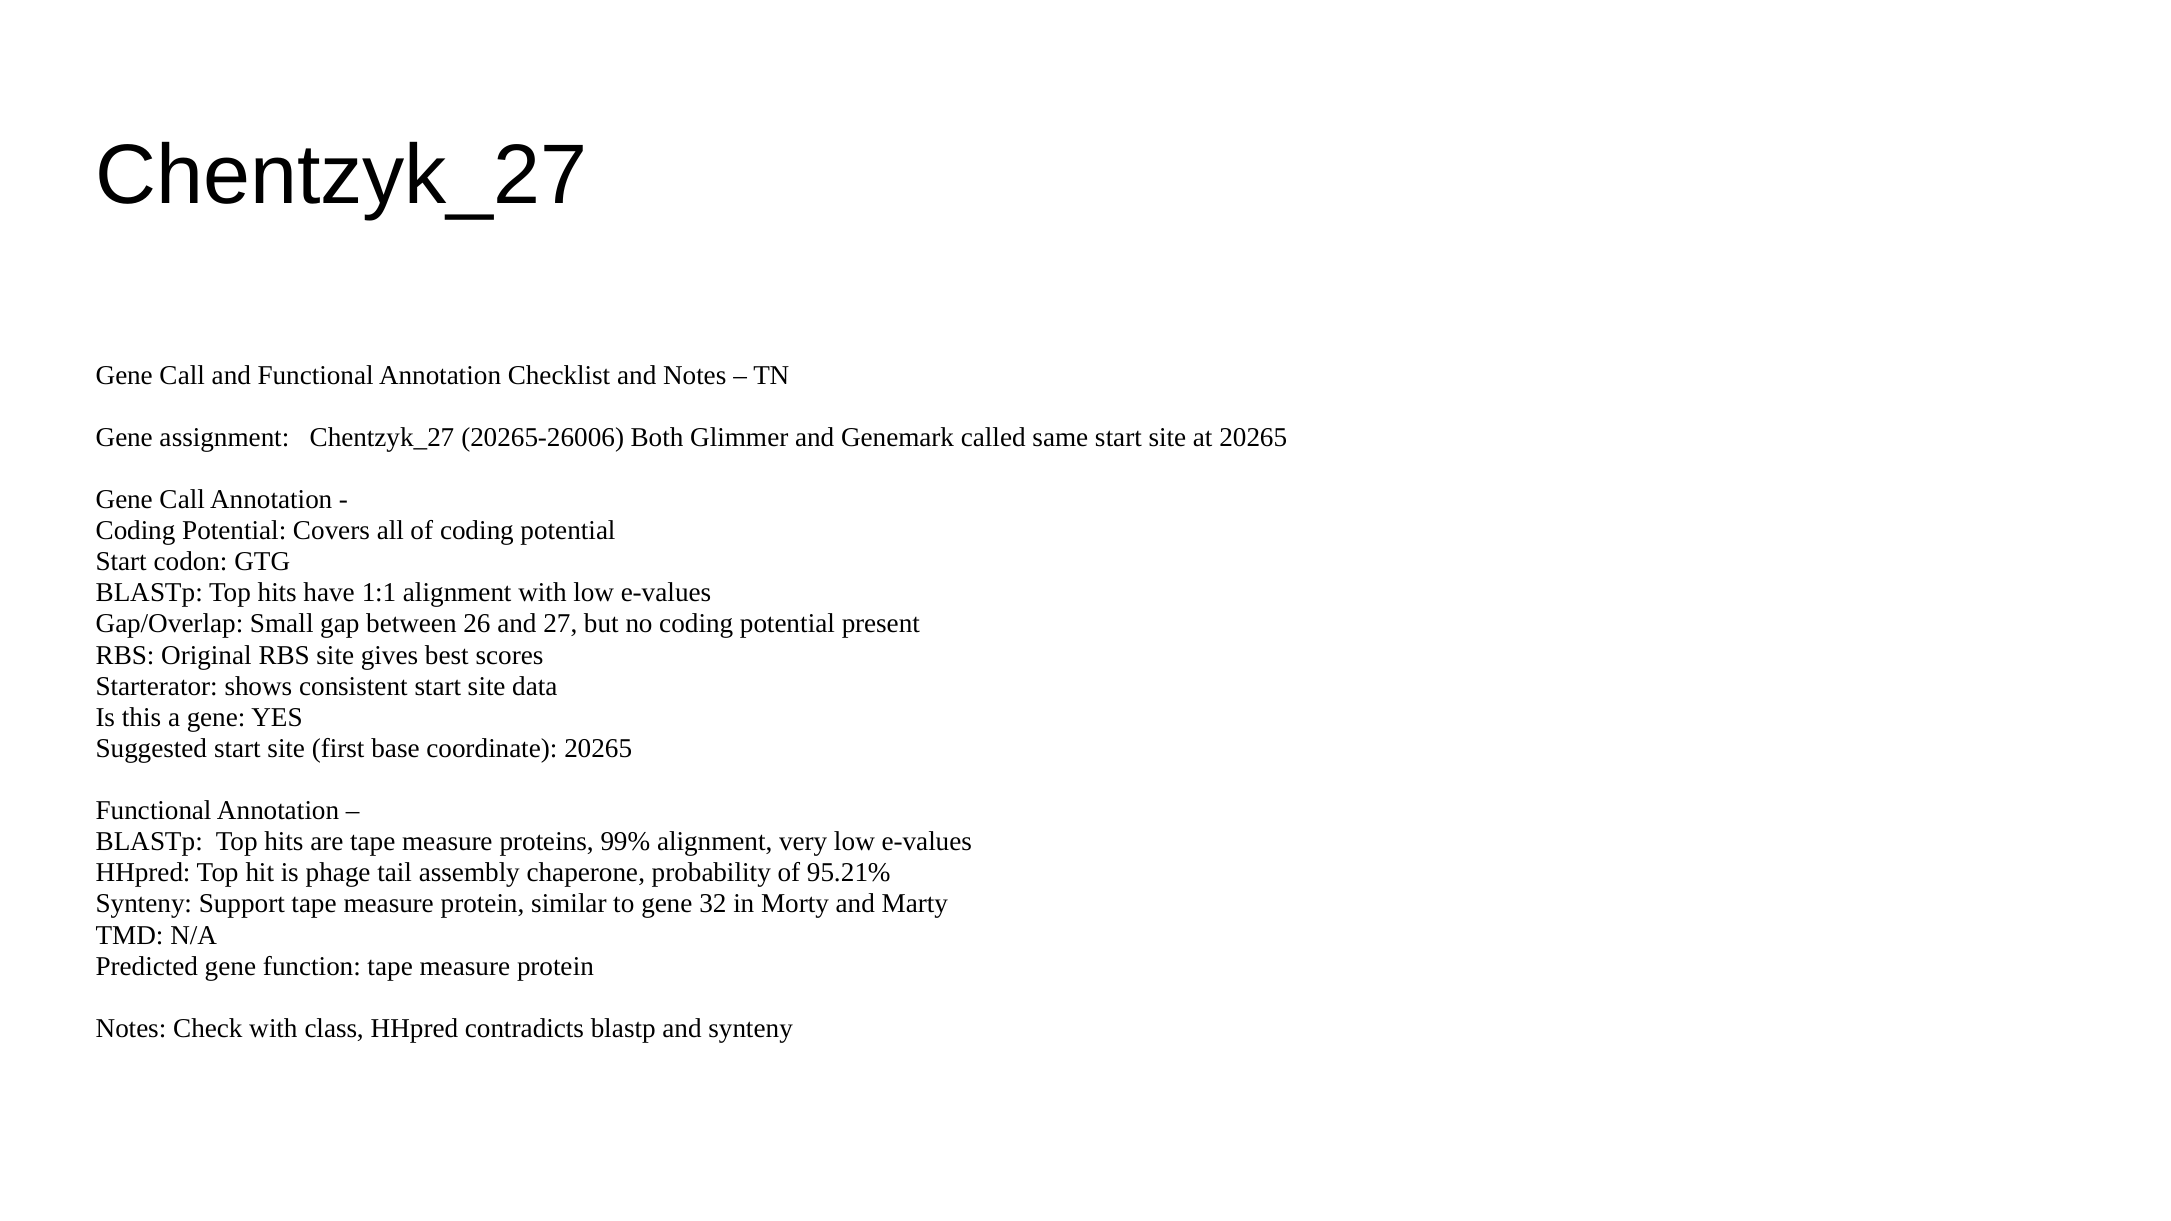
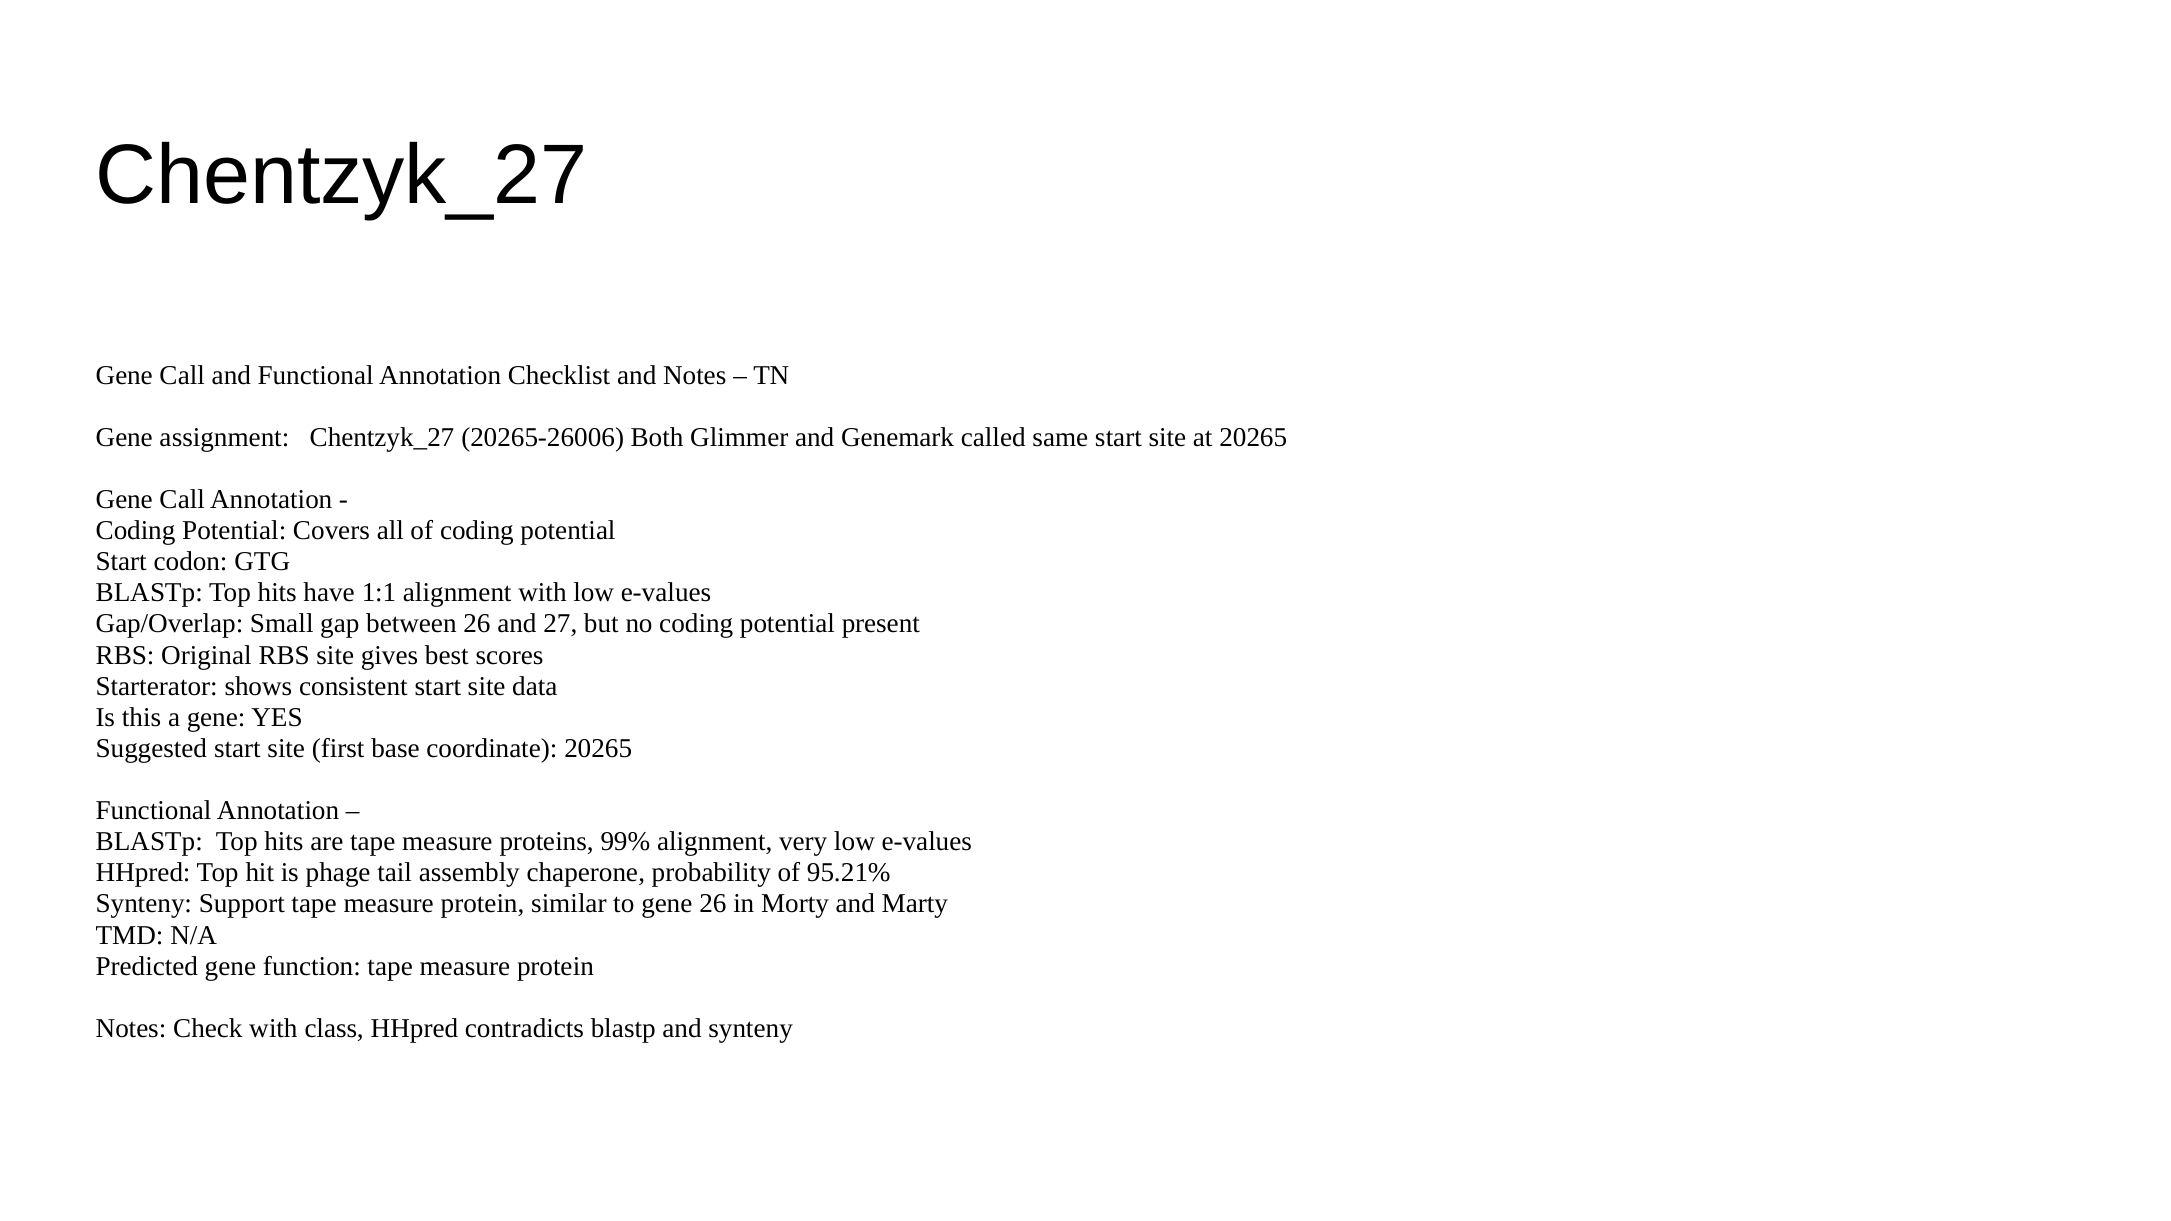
gene 32: 32 -> 26 (713, 904)
